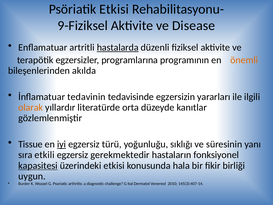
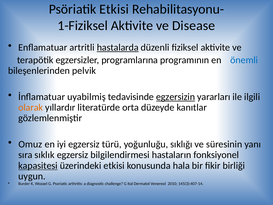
9-Fiziksel: 9-Fiziksel -> 1-Fiziksel (83, 26)
önemli colour: orange -> blue (244, 60)
akılda: akılda -> pelvik (84, 71)
tedavinin: tedavinin -> uyabilmiş (86, 97)
egzersizin underline: none -> present (176, 97)
Tissue: Tissue -> Omuz (30, 144)
iyi underline: present -> none (62, 144)
etkili: etkili -> sıklık (45, 155)
gerekmektedir: gerekmektedir -> bilgilendirmesi (120, 155)
